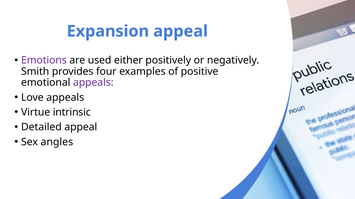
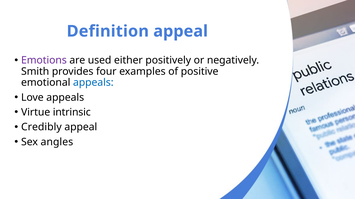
Expansion: Expansion -> Definition (108, 31)
appeals colour: purple -> blue (93, 83)
Detailed: Detailed -> Credibly (41, 128)
